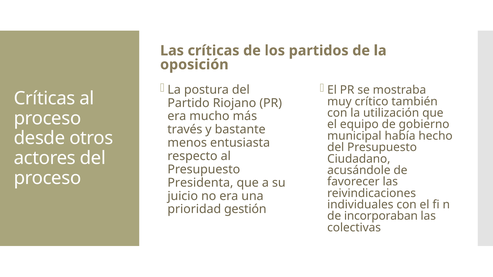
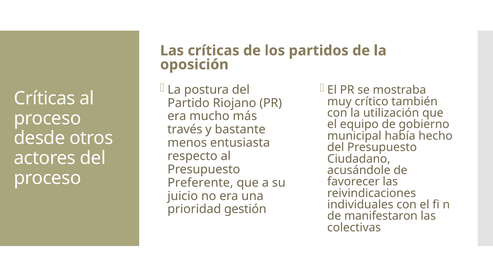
Presidenta: Presidenta -> Preferente (200, 183)
incorporaban: incorporaban -> manifestaron (381, 216)
